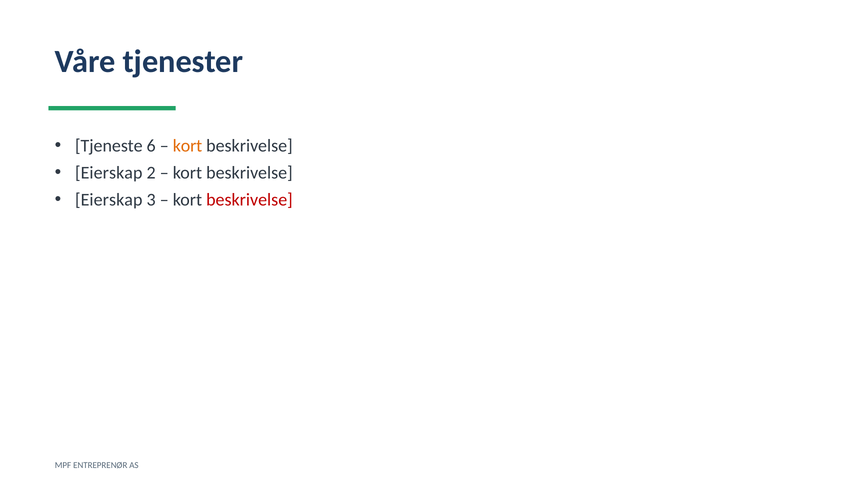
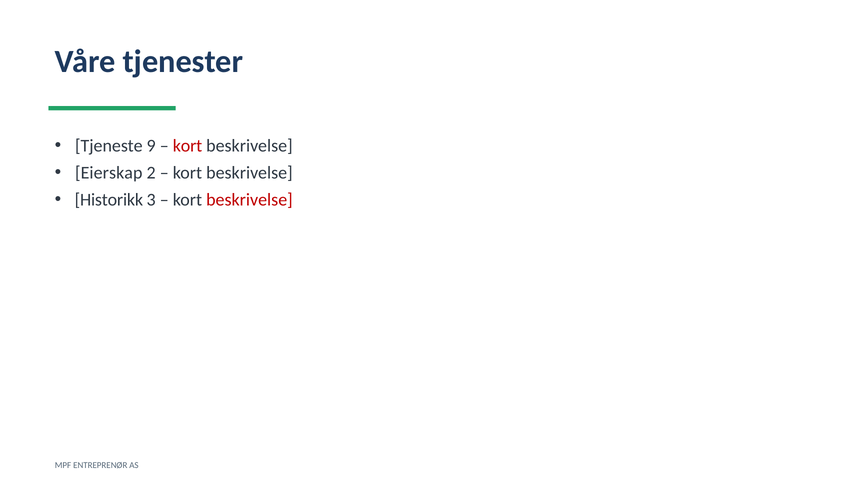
6: 6 -> 9 (151, 146)
kort colour: orange -> red (188, 146)
Eierskap: Eierskap -> Historikk (109, 200)
